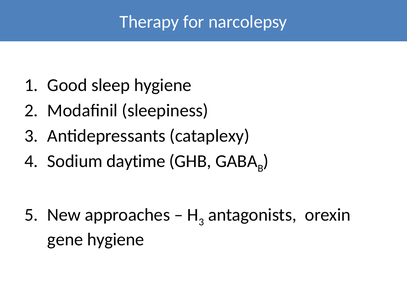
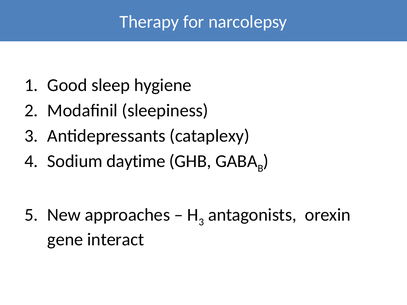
gene hygiene: hygiene -> interact (116, 240)
